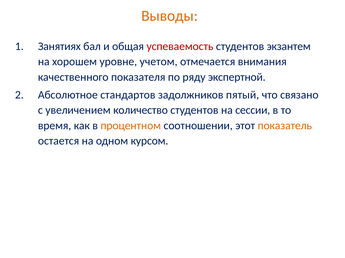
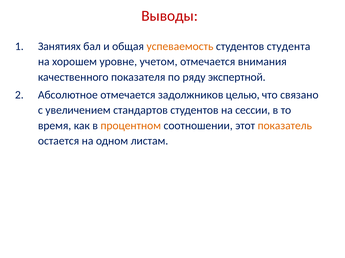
Выводы colour: orange -> red (170, 16)
успеваемость colour: red -> orange (180, 46)
экзантем: экзантем -> студента (289, 46)
Абсолютное стандартов: стандартов -> отмечается (128, 95)
пятый: пятый -> целью (243, 95)
количество: количество -> стандартов (140, 110)
курсом: курсом -> листам (149, 141)
